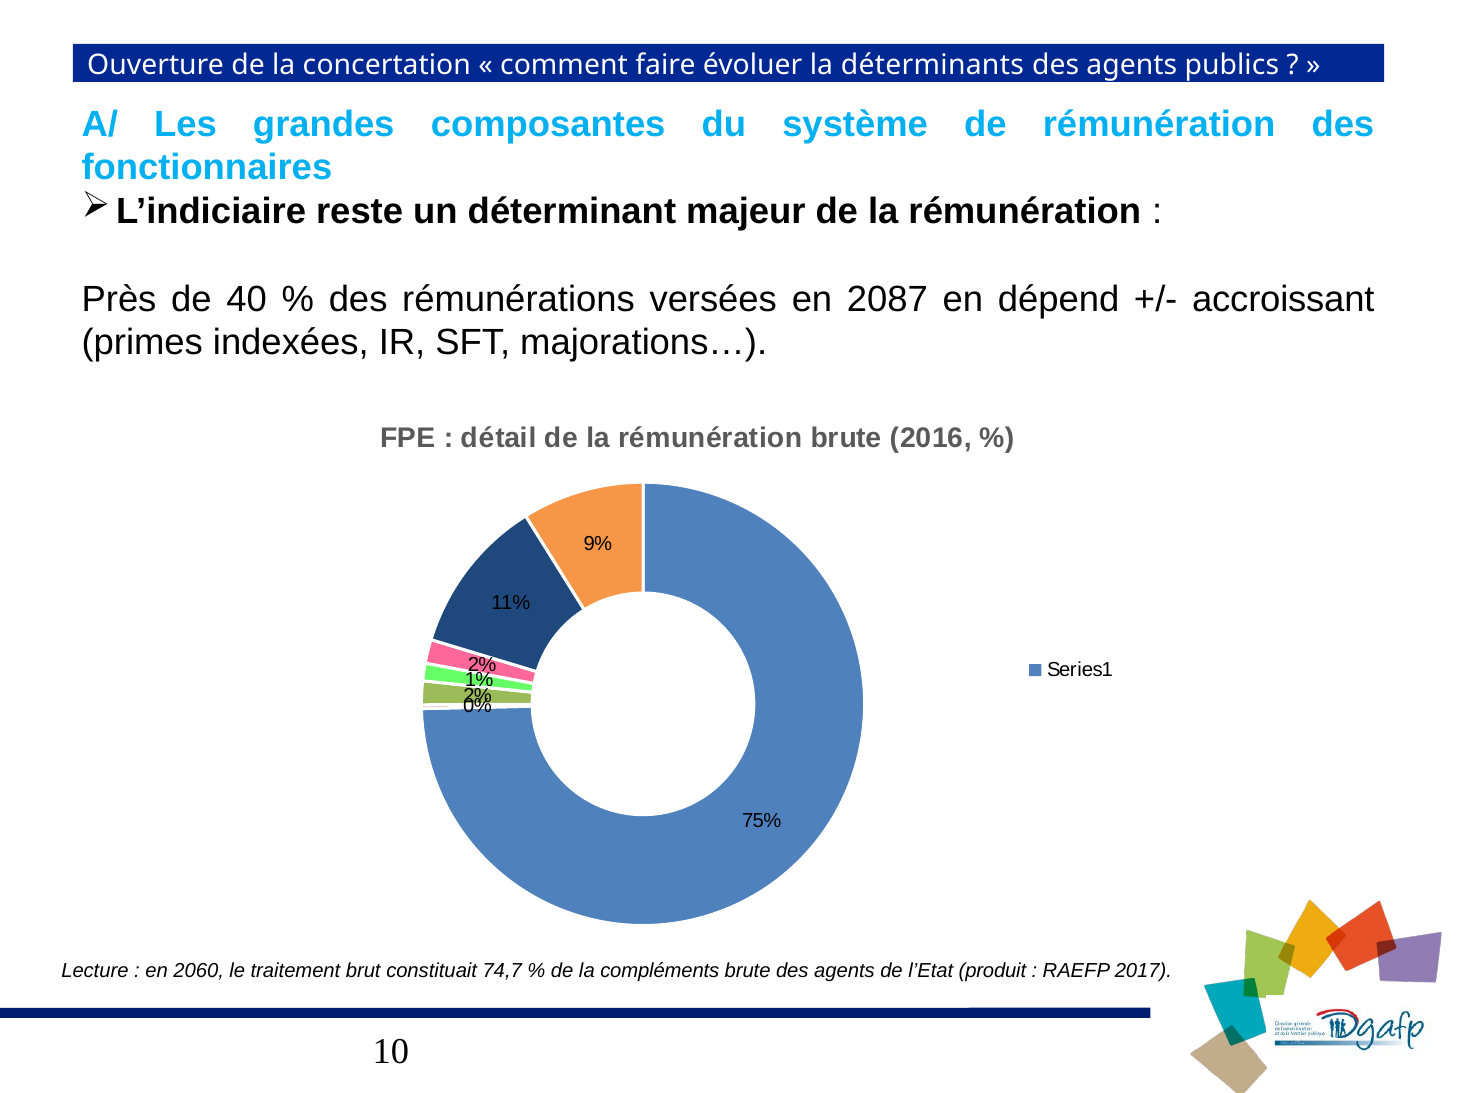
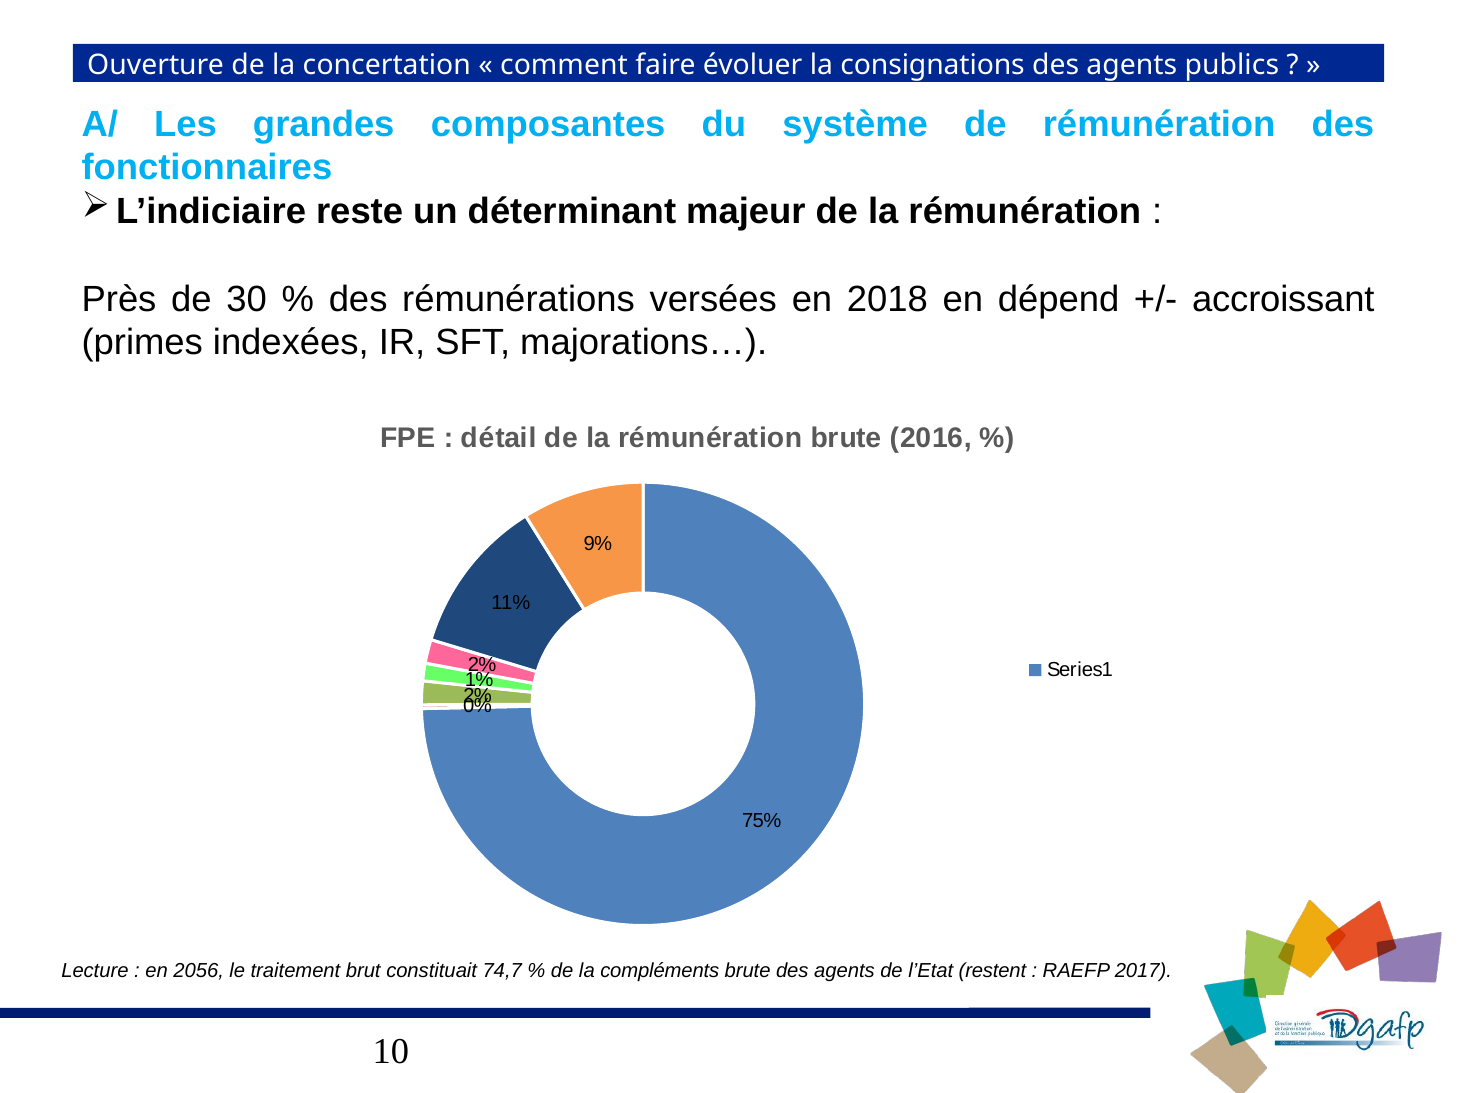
déterminants: déterminants -> consignations (933, 65)
40: 40 -> 30 (247, 299)
2087: 2087 -> 2018 (887, 299)
2060: 2060 -> 2056 (199, 970)
produit: produit -> restent (992, 970)
